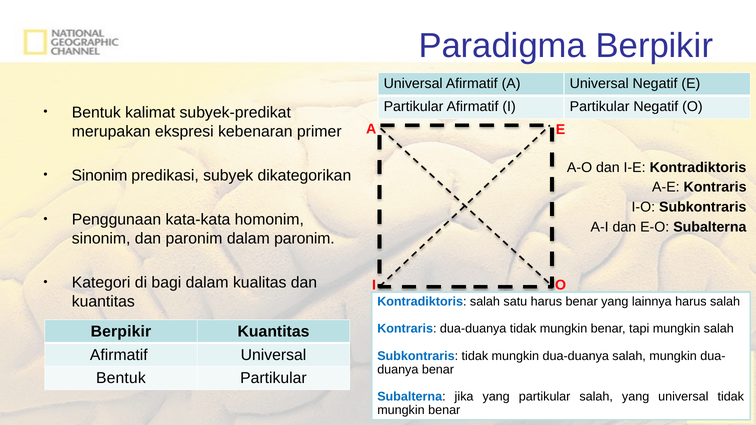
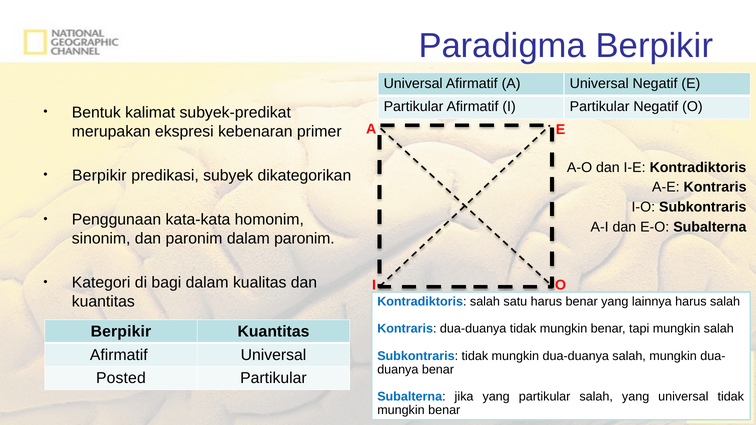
Sinonim: Sinonim -> Berpikir (99, 176)
Bentuk: Bentuk -> Posted (121, 378)
